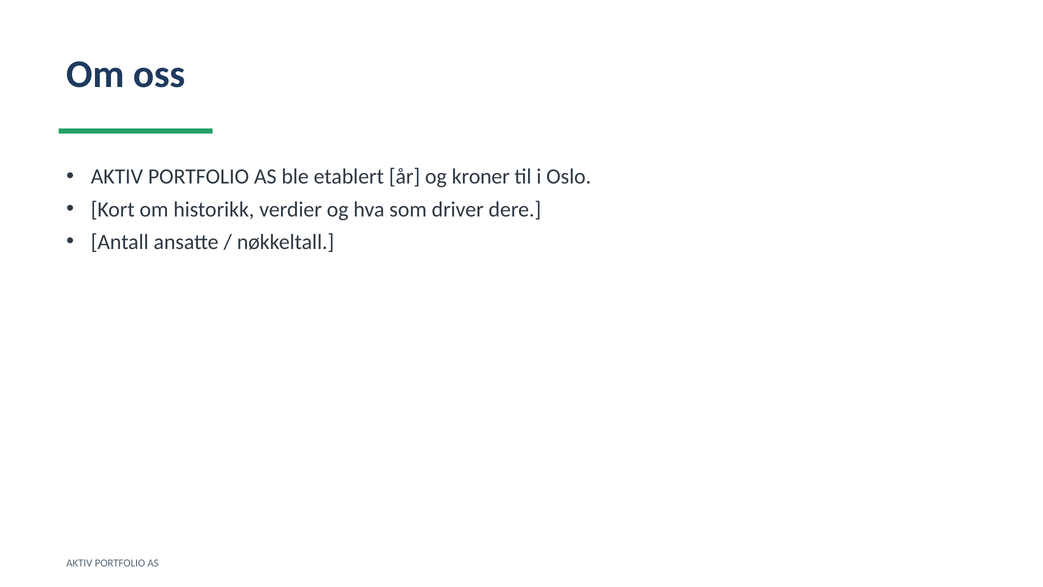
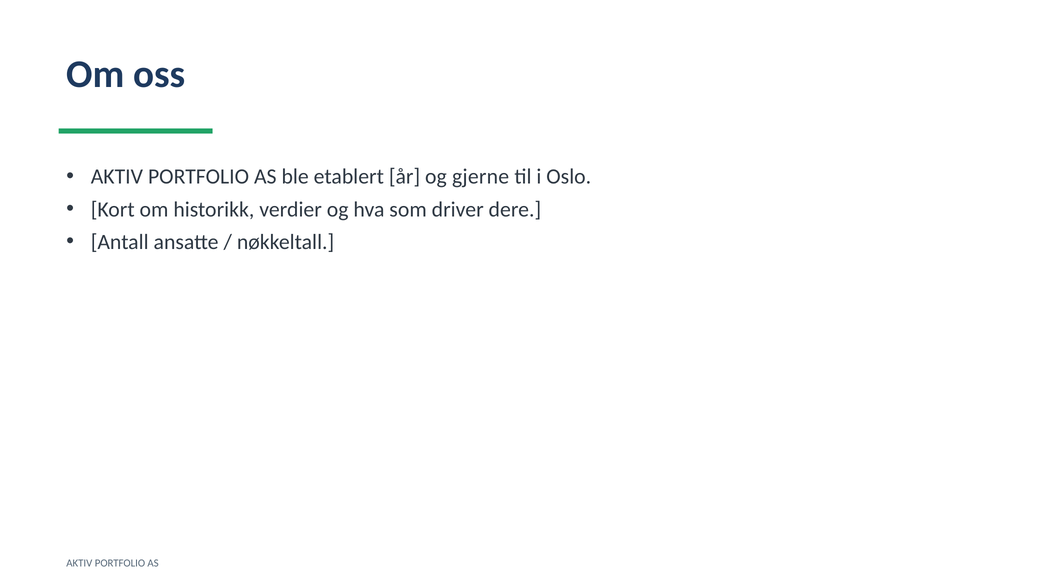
kroner: kroner -> gjerne (481, 177)
